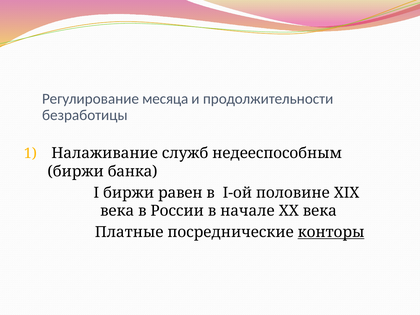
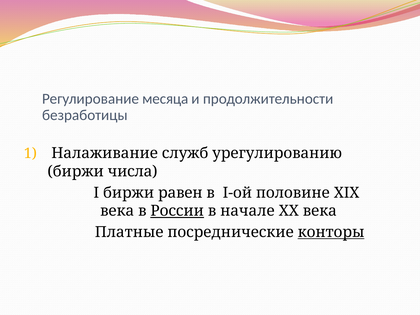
недееспособным: недееспособным -> урегулированию (277, 153)
банка: банка -> числа (133, 172)
России underline: none -> present (177, 211)
